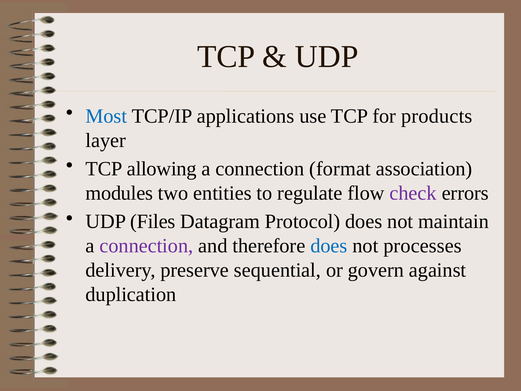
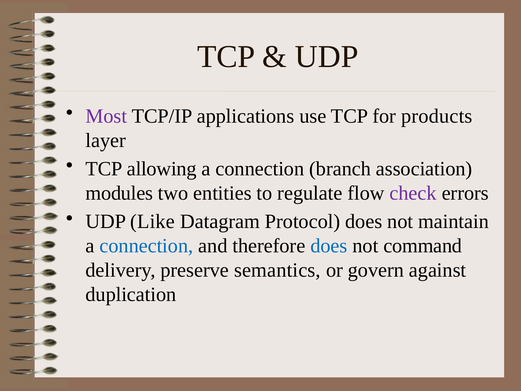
Most colour: blue -> purple (106, 116)
format: format -> branch (340, 169)
Files: Files -> Like (153, 221)
connection colour: purple -> blue (146, 246)
processes: processes -> command (423, 246)
sequential: sequential -> semantics (277, 270)
